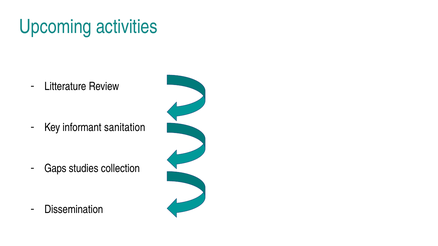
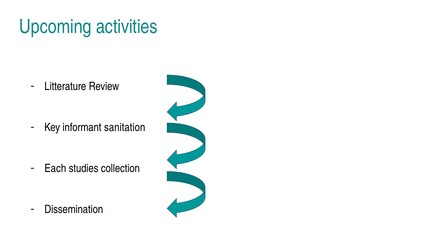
Gaps: Gaps -> Each (55, 169)
